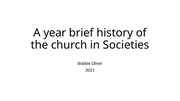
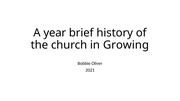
Societies: Societies -> Growing (126, 45)
